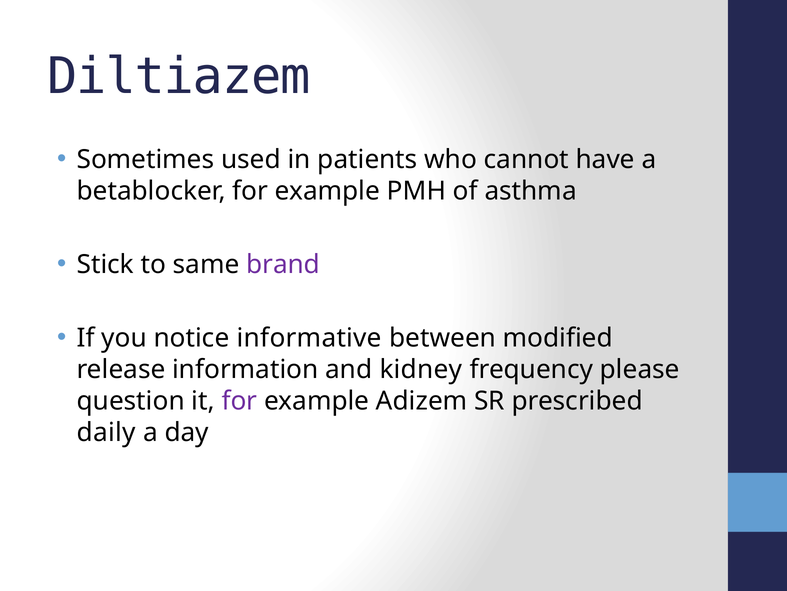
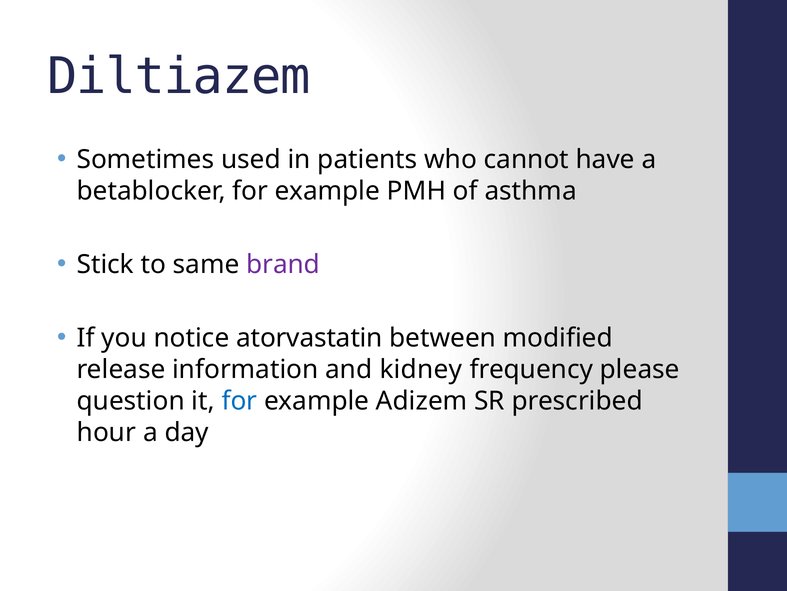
informative: informative -> atorvastatin (309, 338)
for colour: purple -> blue (239, 401)
daily: daily -> hour (106, 432)
